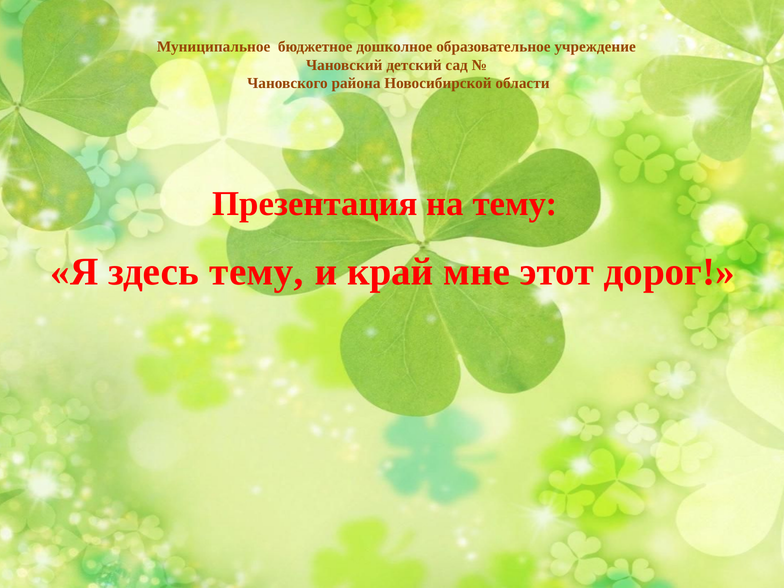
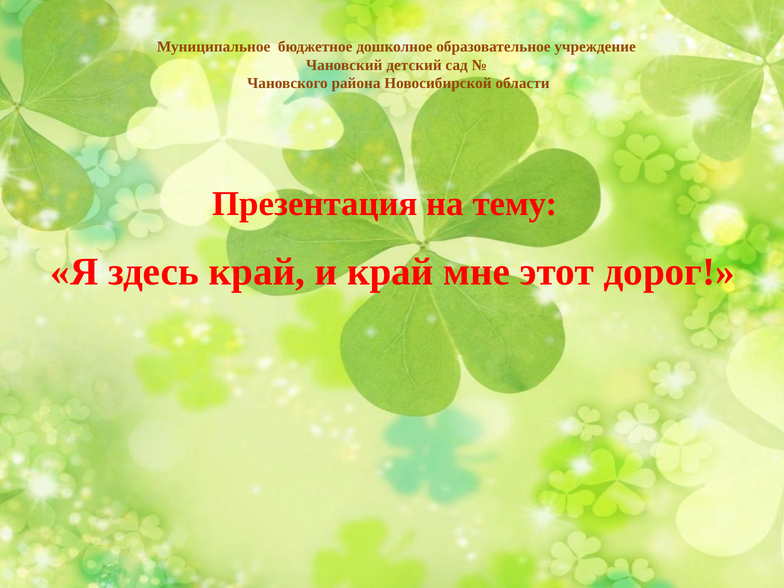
здесь тему: тему -> край (257, 272)
